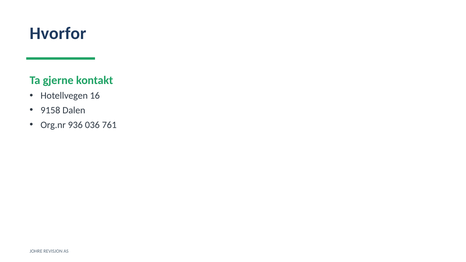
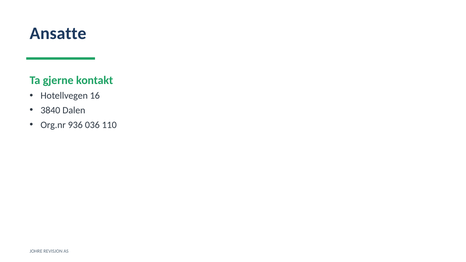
Hvorfor: Hvorfor -> Ansatte (58, 33)
9158: 9158 -> 3840 (50, 110)
761: 761 -> 110 (109, 125)
